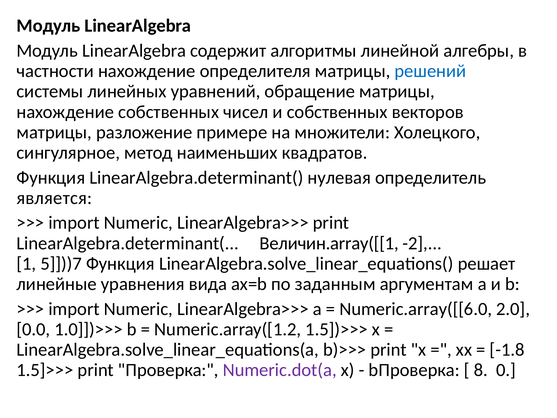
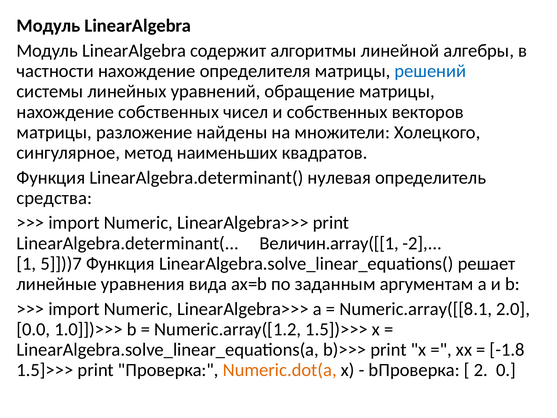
примере: примере -> найдены (232, 132)
является: является -> средства (54, 198)
Numeric.array([[6.0: Numeric.array([[6.0 -> Numeric.array([[8.1 (416, 309)
Numeric.dot(a colour: purple -> orange (280, 370)
8: 8 -> 2 (481, 370)
